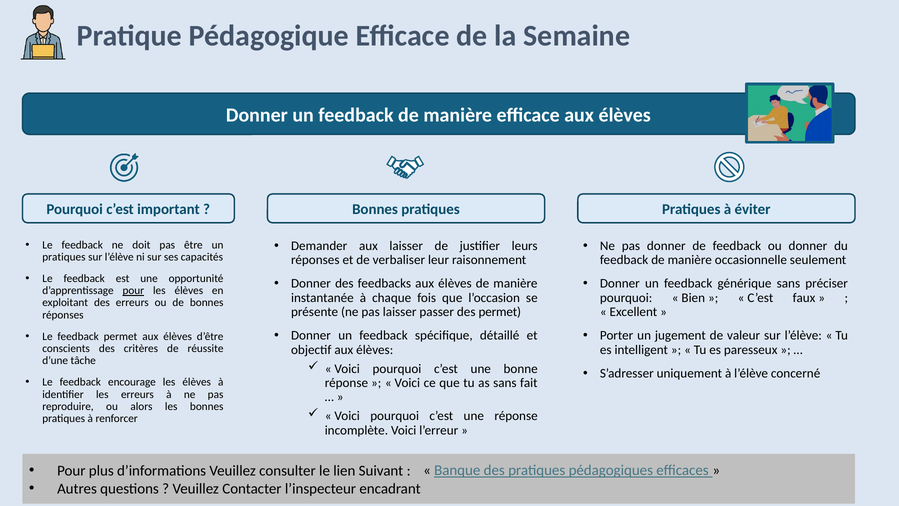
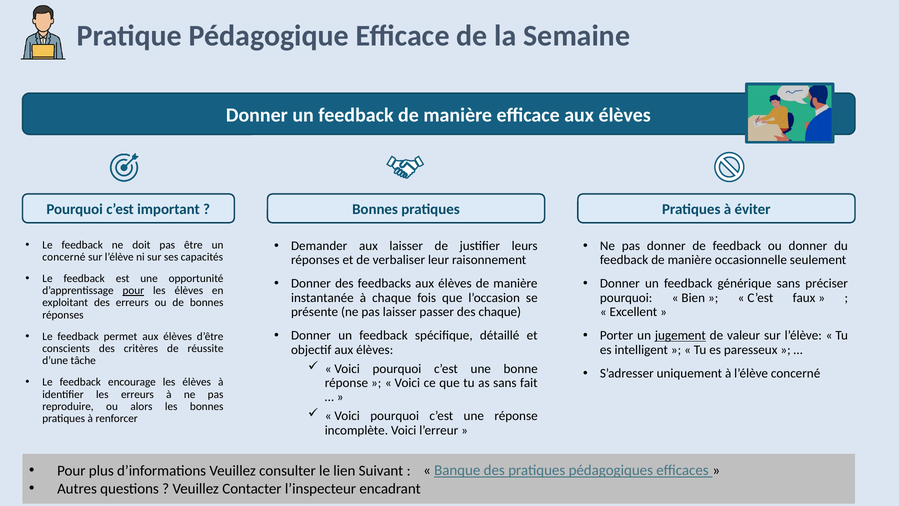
pratiques: pratiques -> concerné (64, 257)
des permet: permet -> chaque (500, 312)
jugement underline: none -> present (680, 335)
